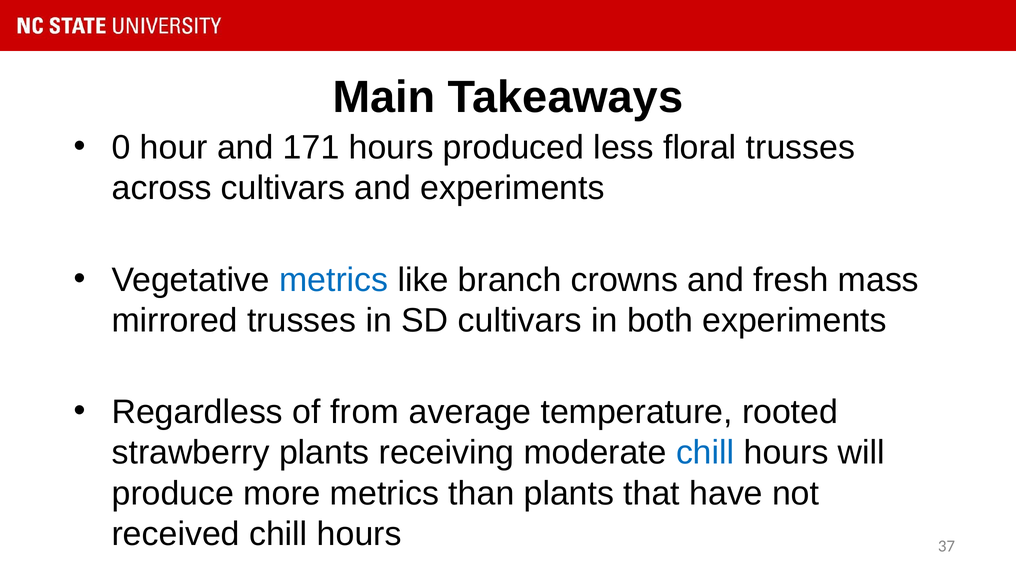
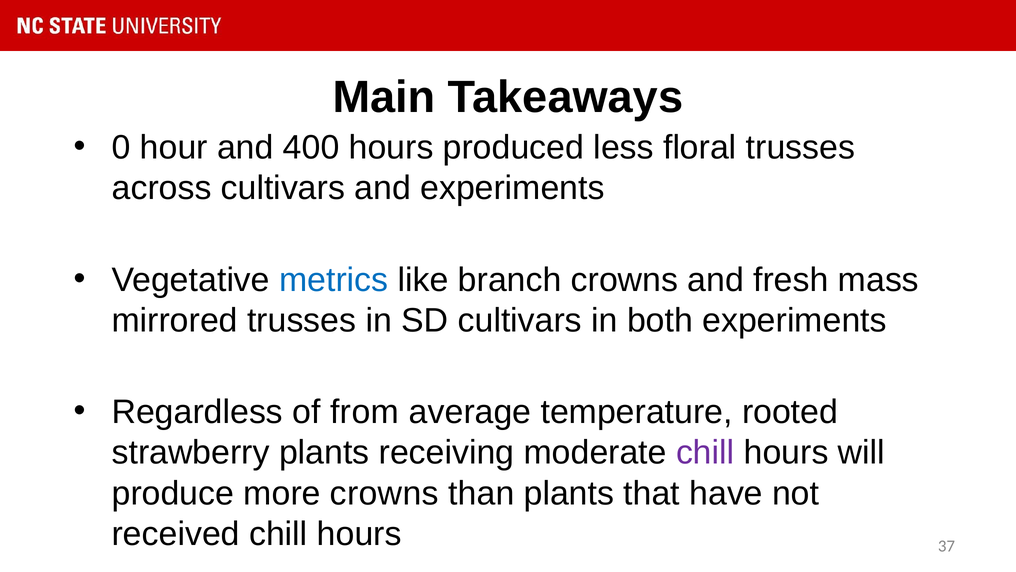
171: 171 -> 400 (311, 147)
chill colour: blue -> purple (705, 452)
more metrics: metrics -> crowns (384, 493)
